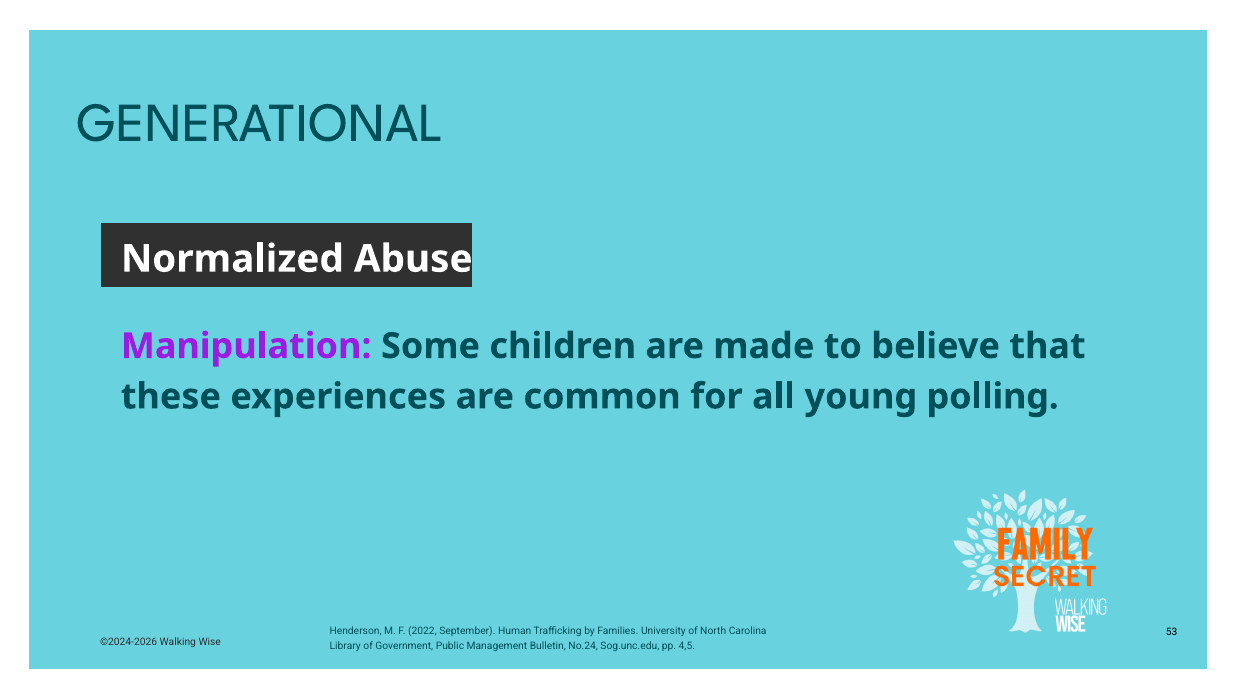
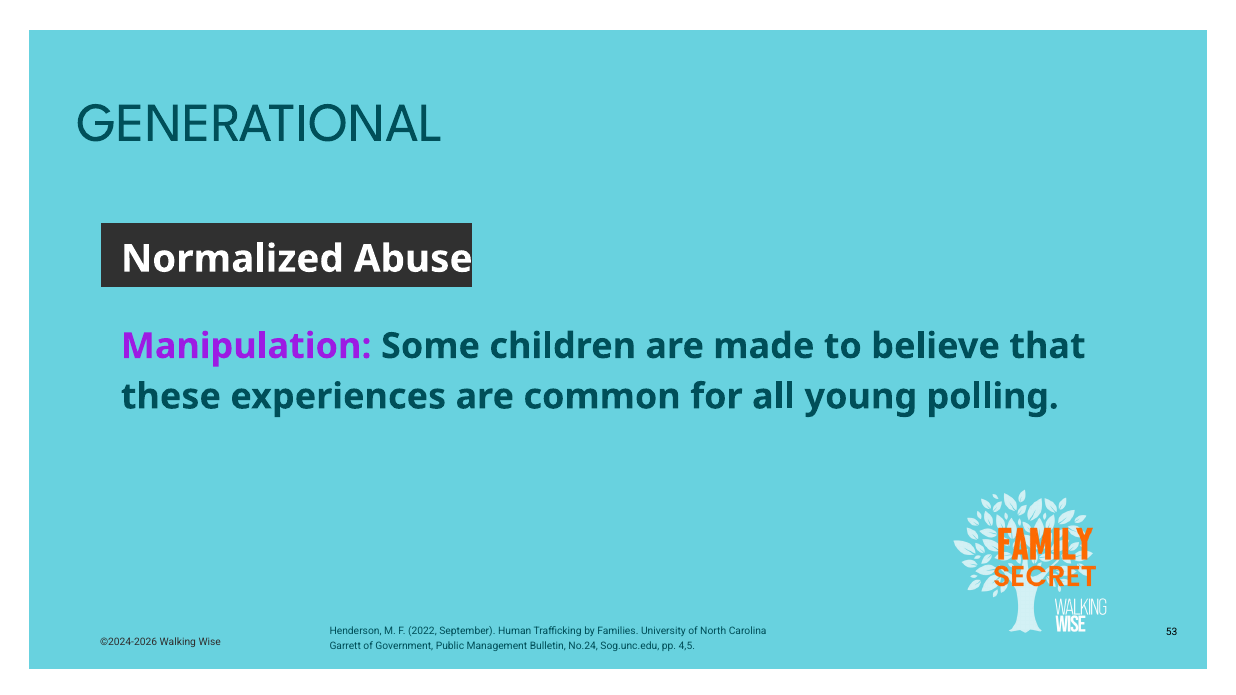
Library: Library -> Garrett (345, 646)
